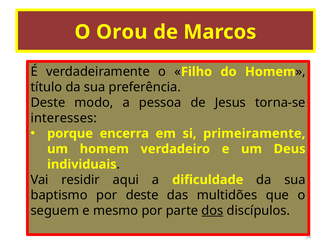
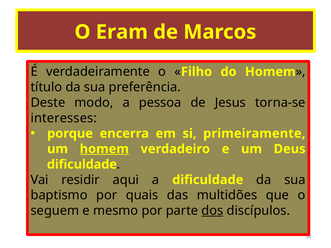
Orou: Orou -> Eram (122, 32)
homem underline: none -> present (104, 149)
individuais: individuais -> dificuldade (82, 165)
por deste: deste -> quais (142, 195)
